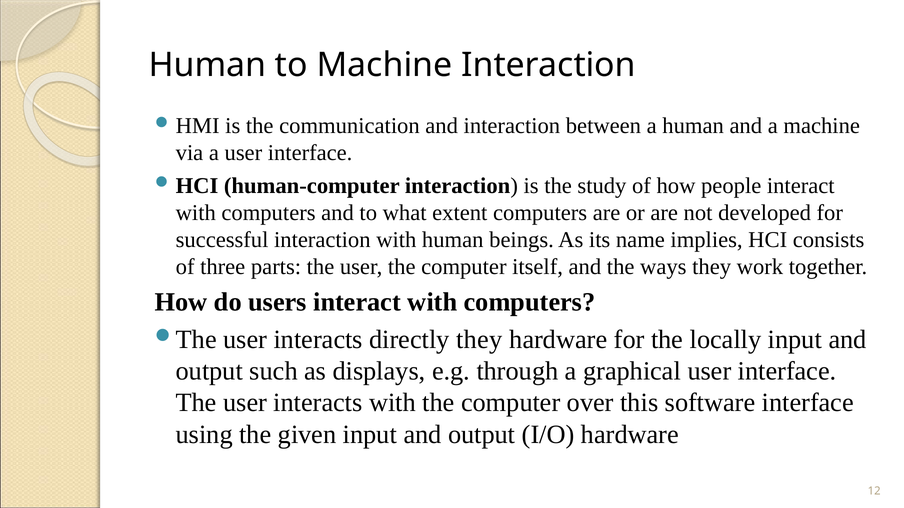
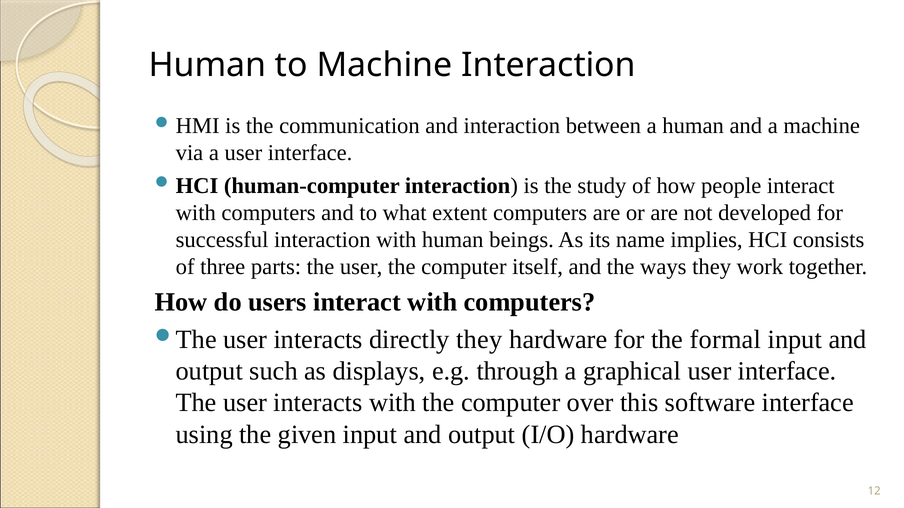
locally: locally -> formal (725, 340)
